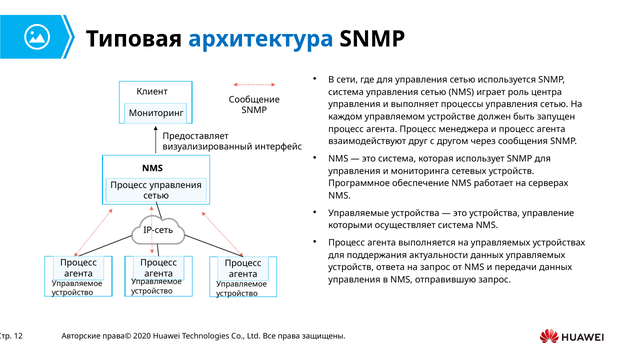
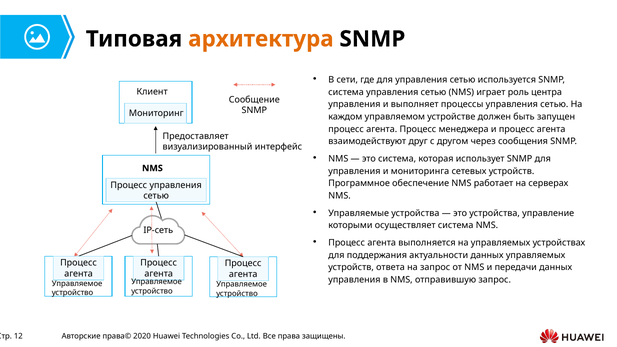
архитектура colour: blue -> orange (261, 39)
